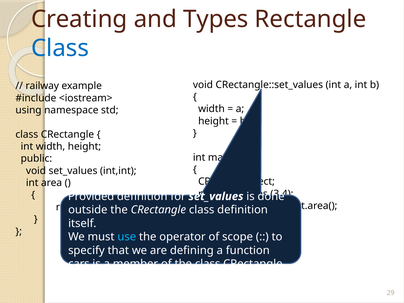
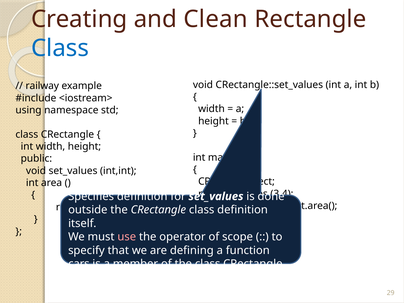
Types: Types -> Clean (216, 19)
Provided: Provided -> Specifies (91, 196)
use colour: light blue -> pink (127, 237)
